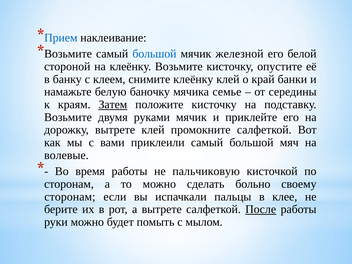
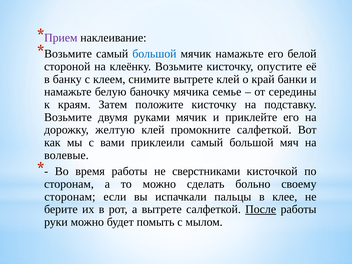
Прием colour: blue -> purple (61, 38)
мячик железной: железной -> намажьте (240, 54)
снимите клеёнку: клеёнку -> вытрете (193, 79)
Затем underline: present -> none (113, 105)
дорожку вытрете: вытрете -> желтую (115, 130)
пальчиковую: пальчиковую -> сверстниками (206, 171)
